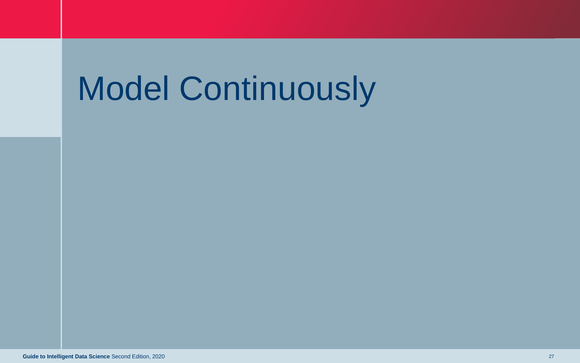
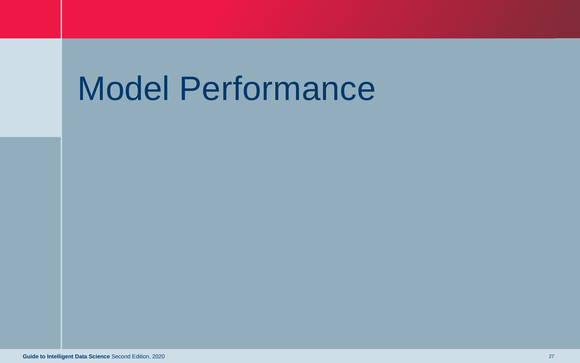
Continuously: Continuously -> Performance (278, 89)
